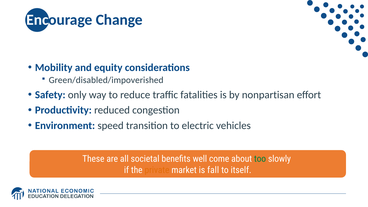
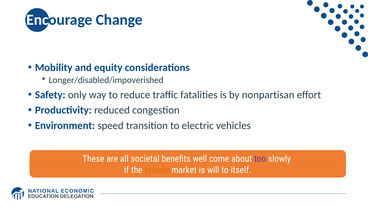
Green/disabled/impoverished: Green/disabled/impoverished -> Longer/disabled/impoverished (106, 80)
too colour: green -> purple (260, 159)
fall: fall -> will (213, 170)
